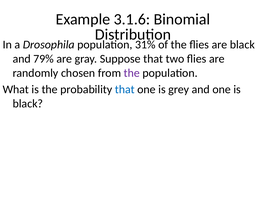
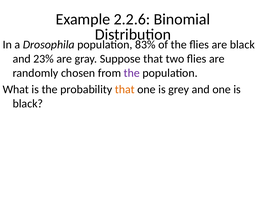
3.1.6: 3.1.6 -> 2.2.6 (132, 19)
31%: 31% -> 83% (145, 45)
79%: 79% -> 23% (44, 59)
that colour: blue -> orange (125, 90)
